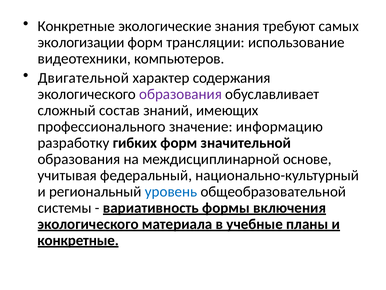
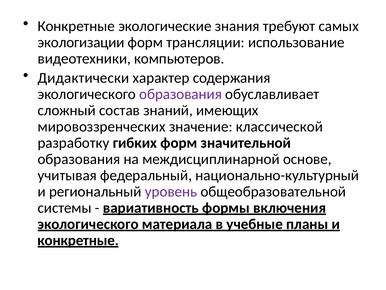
Двигательной: Двигательной -> Дидактически (83, 78)
профессионального: профессионального -> мировоззренческих (102, 126)
информацию: информацию -> классической (279, 126)
уровень colour: blue -> purple (171, 191)
